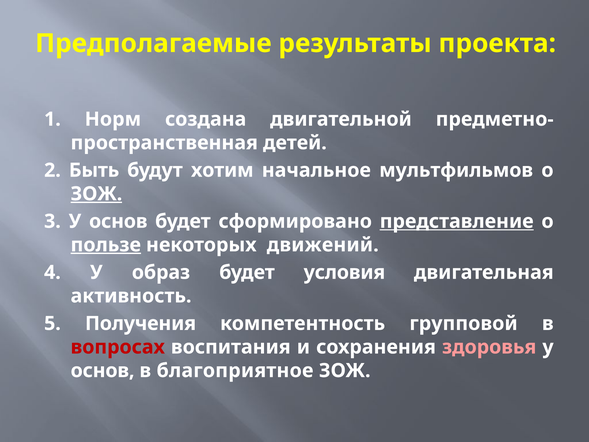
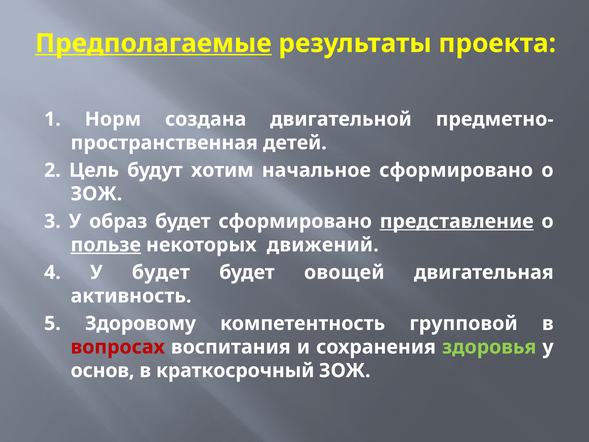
Предполагаемые underline: none -> present (153, 43)
Быть: Быть -> Цель (94, 170)
начальное мультфильмов: мультфильмов -> сформировано (456, 170)
ЗОЖ underline: present -> none (96, 194)
3 У основ: основ -> образ (118, 221)
У образ: образ -> будет (161, 272)
условия: условия -> овощей (344, 272)
Получения: Получения -> Здоровому (141, 323)
здоровья colour: pink -> light green (489, 347)
благоприятное: благоприятное -> краткосрочный (235, 370)
